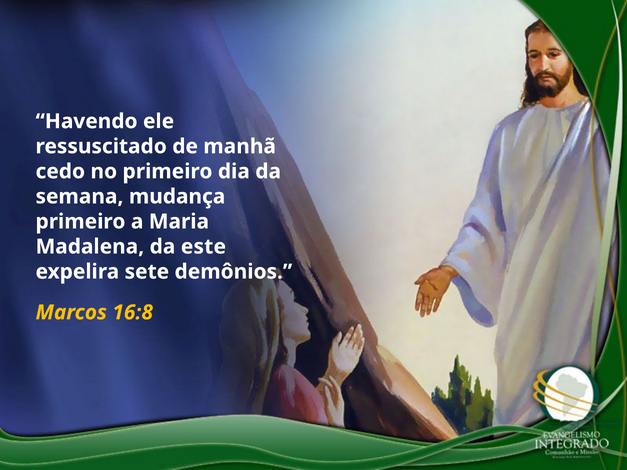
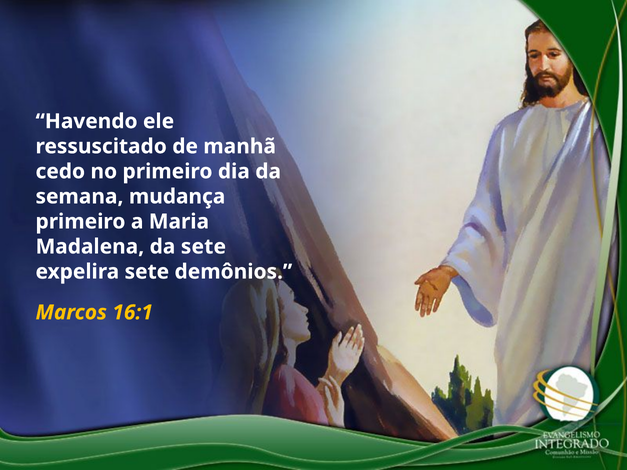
da este: este -> sete (203, 247)
16:8: 16:8 -> 16:1 (133, 313)
